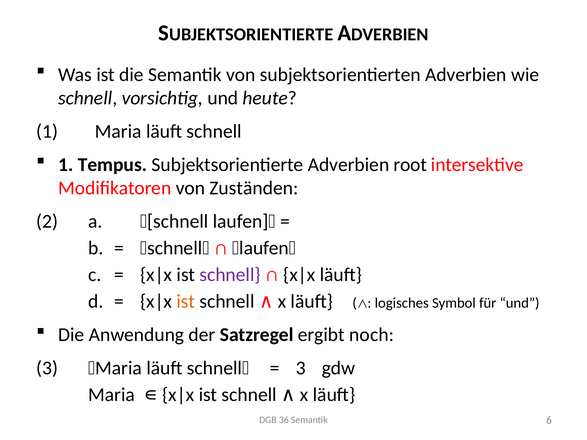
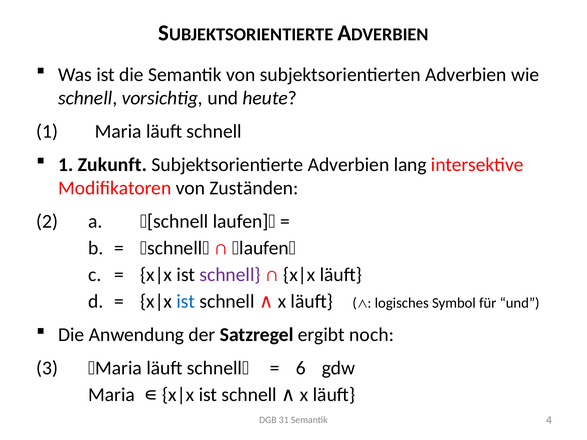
Tempus: Tempus -> Zukunft (112, 165)
root: root -> lang (410, 165)
ist colour: orange -> blue (186, 302)
3: 3 -> 6 (301, 368)
36: 36 -> 31 (284, 420)
6: 6 -> 4 (549, 420)
